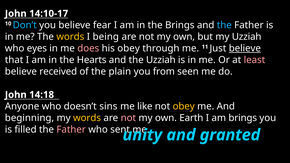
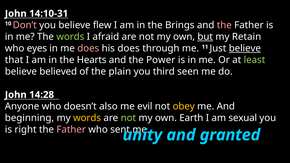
14:10-17: 14:10-17 -> 14:10-31 (49, 14)
Don’t colour: light blue -> pink (25, 25)
fear: fear -> flew (102, 25)
the colour: light blue -> pink (224, 25)
words colour: yellow -> light green (70, 37)
being: being -> afraid (106, 37)
but underline: none -> present (205, 37)
my Uzziah: Uzziah -> Retain (247, 37)
his obey: obey -> does (129, 48)
the Uzziah: Uzziah -> Power (161, 60)
least colour: pink -> light green (254, 60)
received: received -> believed (58, 72)
from: from -> third (164, 72)
14:18: 14:18 -> 14:28 (42, 95)
sins: sins -> also (108, 106)
like: like -> evil (145, 106)
not colour: pink -> light green (128, 118)
am brings: brings -> sexual (243, 118)
filled: filled -> right (26, 130)
